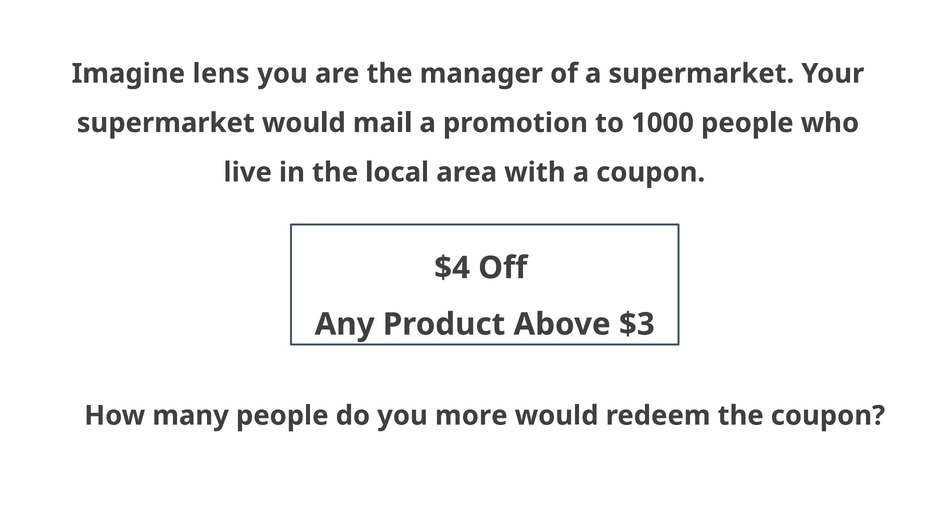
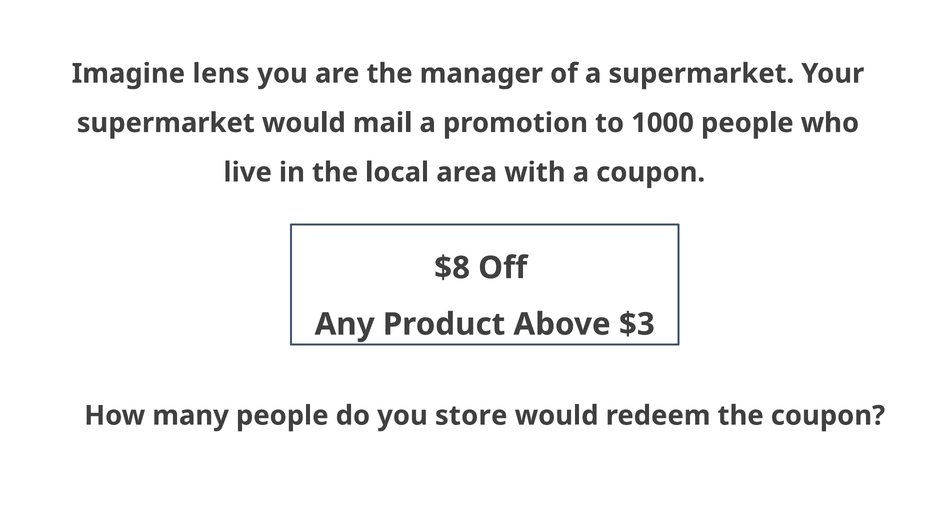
$4: $4 -> $8 (452, 268)
more: more -> store (471, 416)
